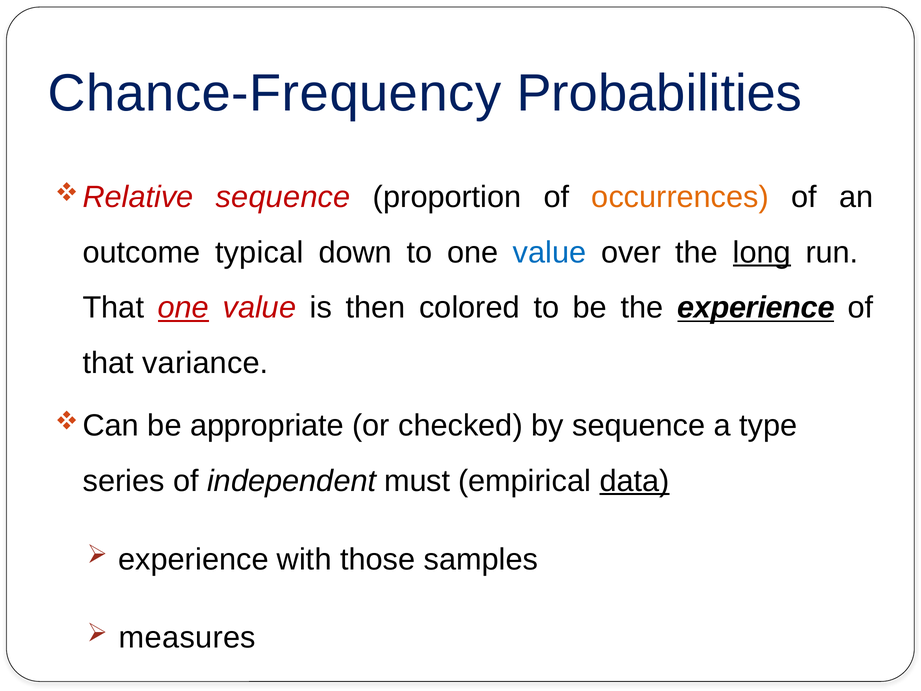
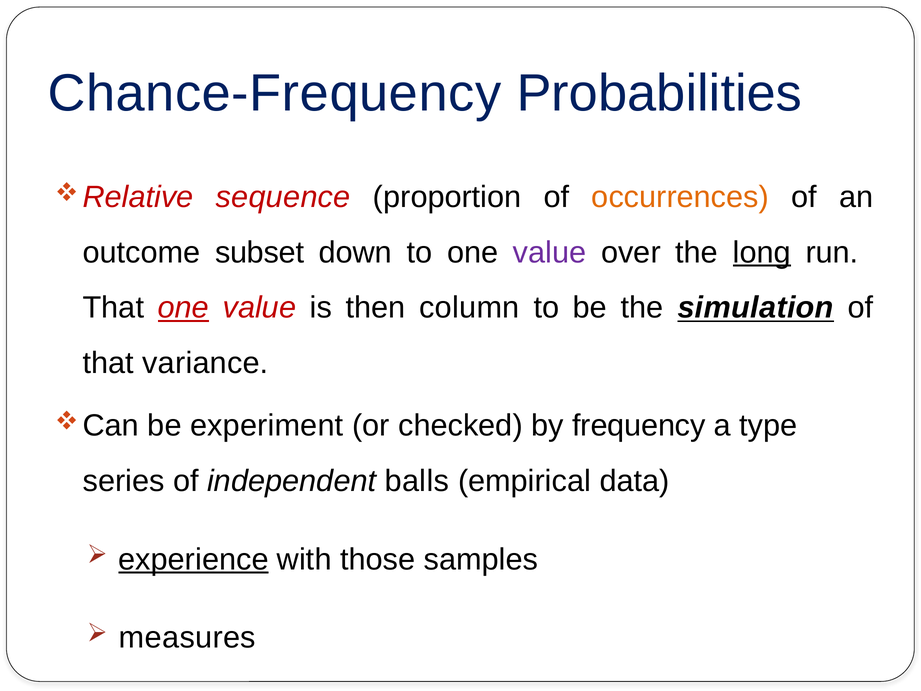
typical: typical -> subset (260, 252)
value colour: blue -> purple (550, 252)
colored: colored -> column (469, 308)
the experience: experience -> simulation (756, 308)
appropriate: appropriate -> experiment (267, 425)
by sequence: sequence -> frequency (639, 425)
must: must -> balls (417, 481)
data underline: present -> none (635, 481)
experience underline: none -> present (194, 559)
